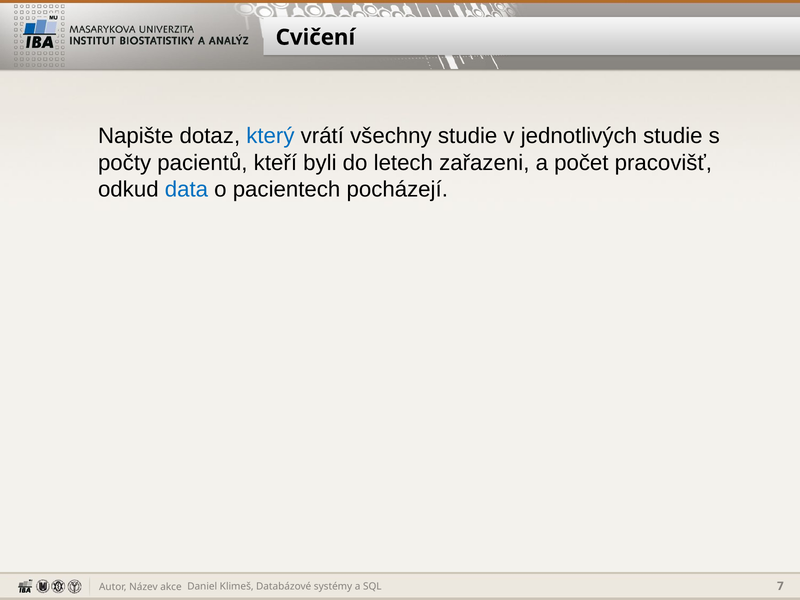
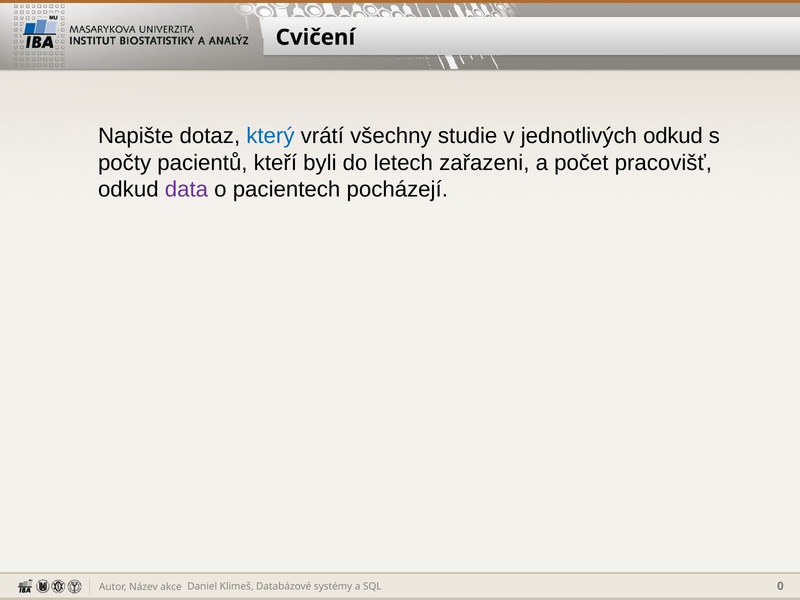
jednotlivých studie: studie -> odkud (673, 136)
data colour: blue -> purple (186, 189)
7: 7 -> 0 (780, 586)
